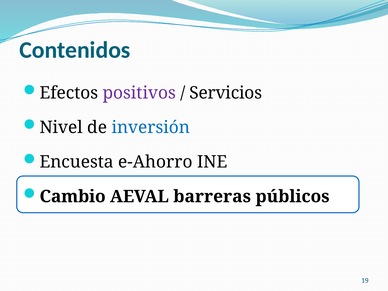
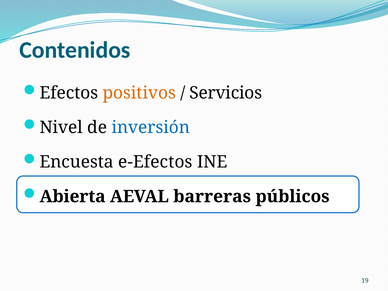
positivos colour: purple -> orange (139, 93)
e-Ahorro: e-Ahorro -> e-Efectos (155, 162)
Cambio: Cambio -> Abierta (73, 197)
